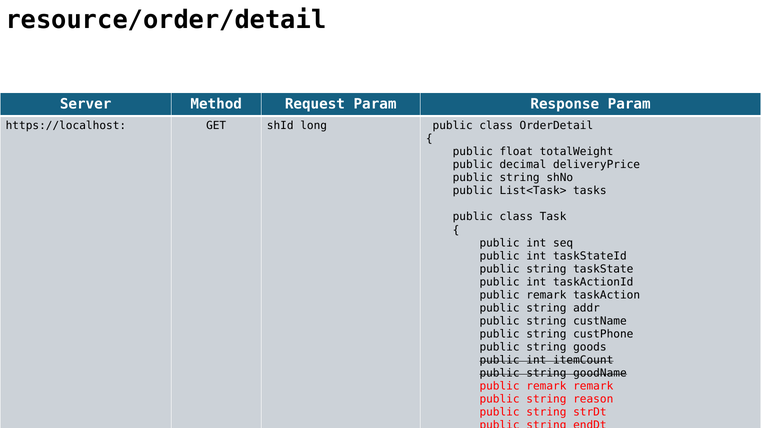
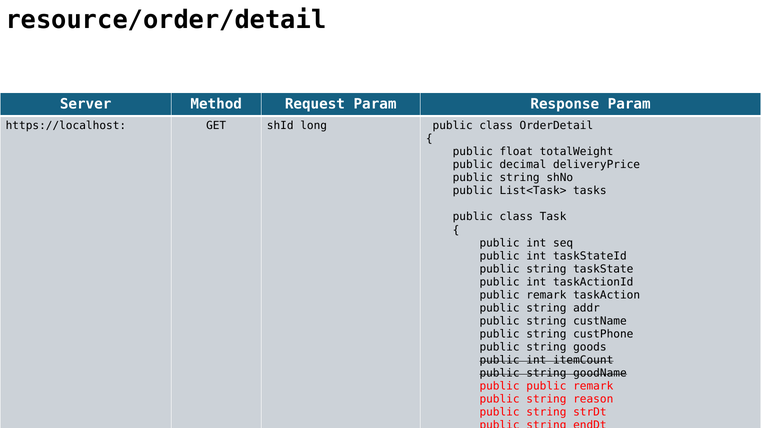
remark: remark -> public (546, 386)
